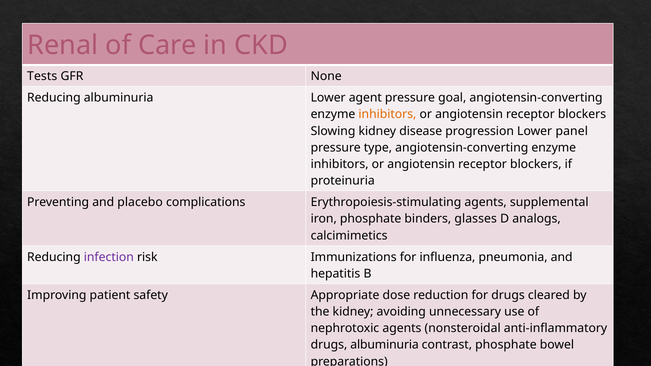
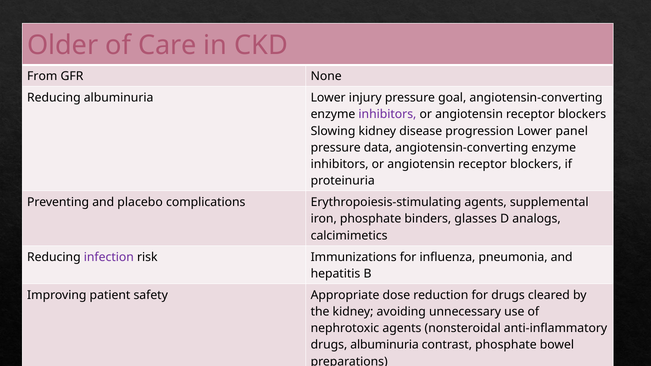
Renal: Renal -> Older (63, 46)
Tests: Tests -> From (42, 76)
agent: agent -> injury (365, 98)
inhibitors colour: orange -> purple (387, 114)
pressure type: type -> data (378, 148)
